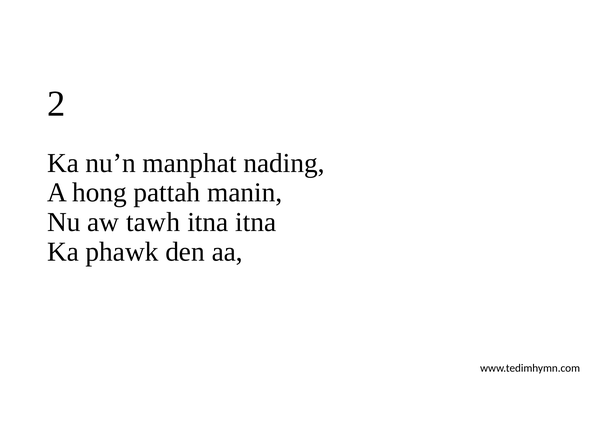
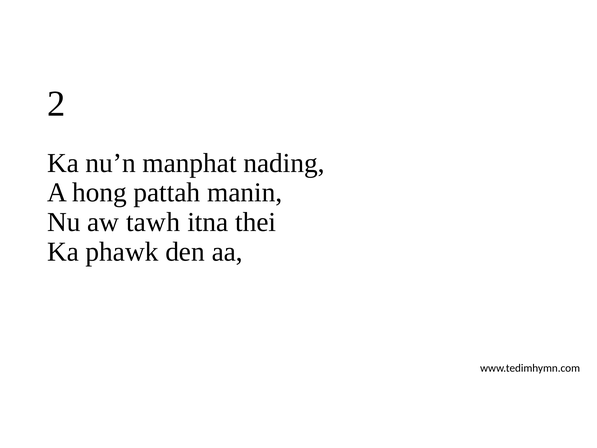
itna itna: itna -> thei (256, 222)
